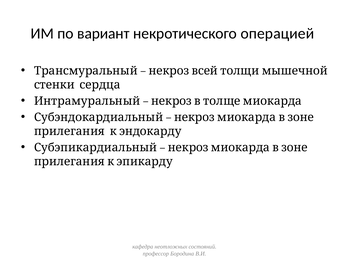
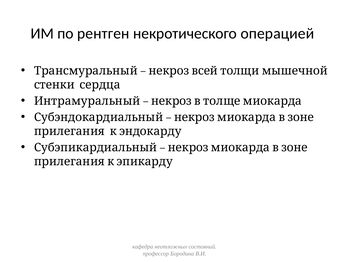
вариант: вариант -> рентген (103, 33)
